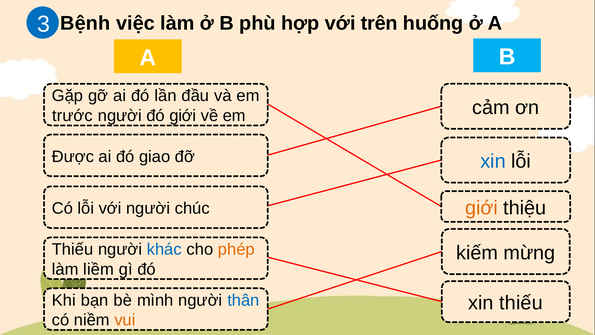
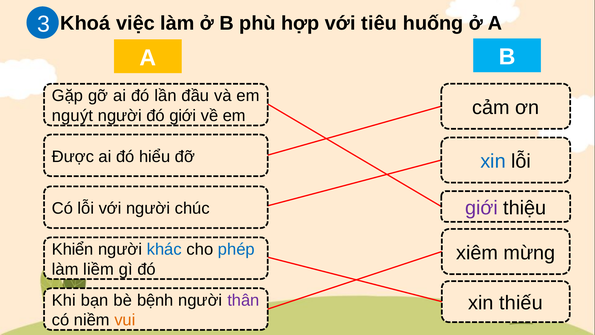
Bệnh: Bệnh -> Khoá (85, 23)
trên: trên -> tiêu (379, 23)
trước: trước -> nguýt (72, 116)
giao: giao -> hiểu (155, 156)
giới colour: orange -> purple (481, 208)
Thiếu: Thiếu -> Khiển (73, 249)
phép colour: orange -> blue (236, 249)
kiếm: kiếm -> xiêm (477, 253)
mình: mình -> bệnh (155, 300)
thân colour: blue -> purple (243, 300)
